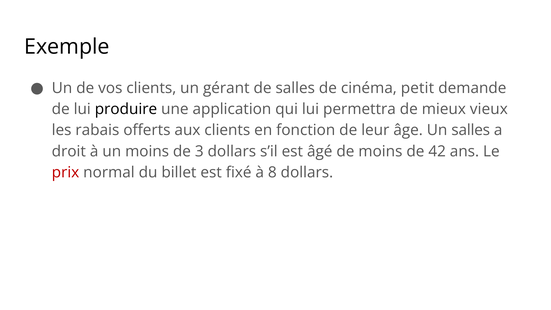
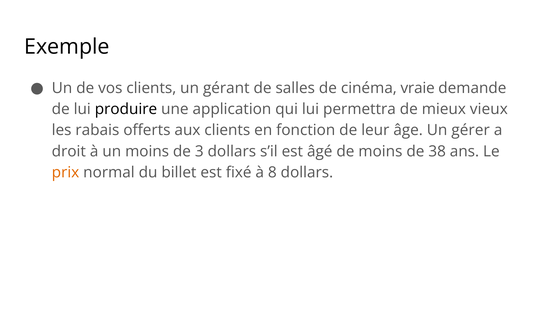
petit: petit -> vraie (418, 88)
Un salles: salles -> gérer (471, 130)
42: 42 -> 38 (437, 151)
prix colour: red -> orange (65, 172)
